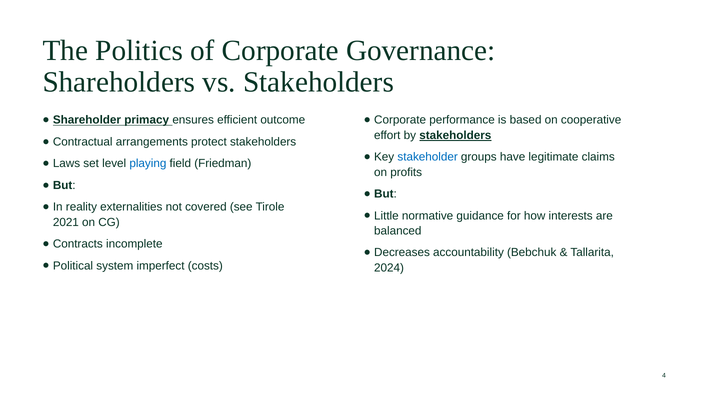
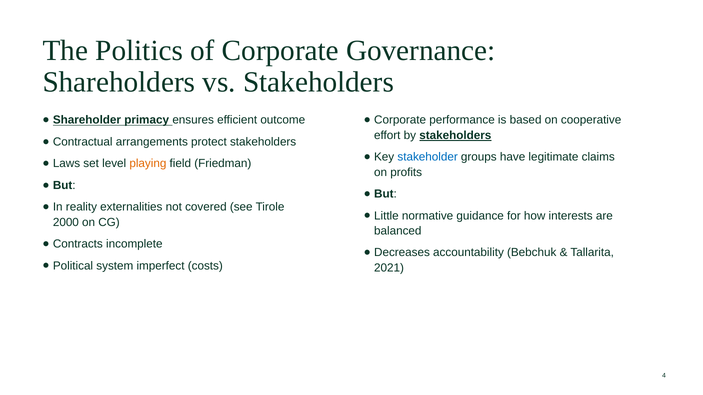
playing colour: blue -> orange (148, 164)
2021: 2021 -> 2000 (66, 223)
2024: 2024 -> 2021 (389, 268)
